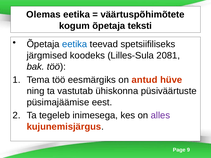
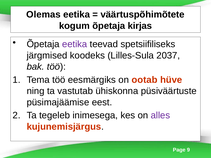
teksti: teksti -> kirjas (140, 26)
eetika colour: blue -> purple (75, 44)
2081: 2081 -> 2037 (168, 56)
antud: antud -> ootab (145, 80)
